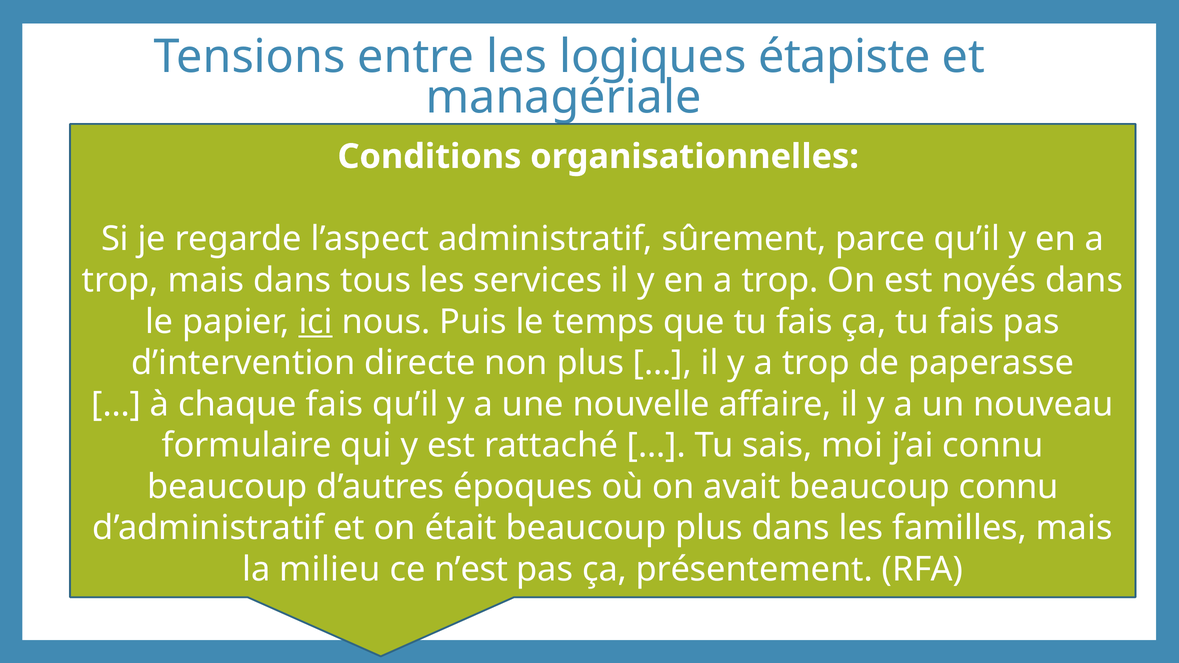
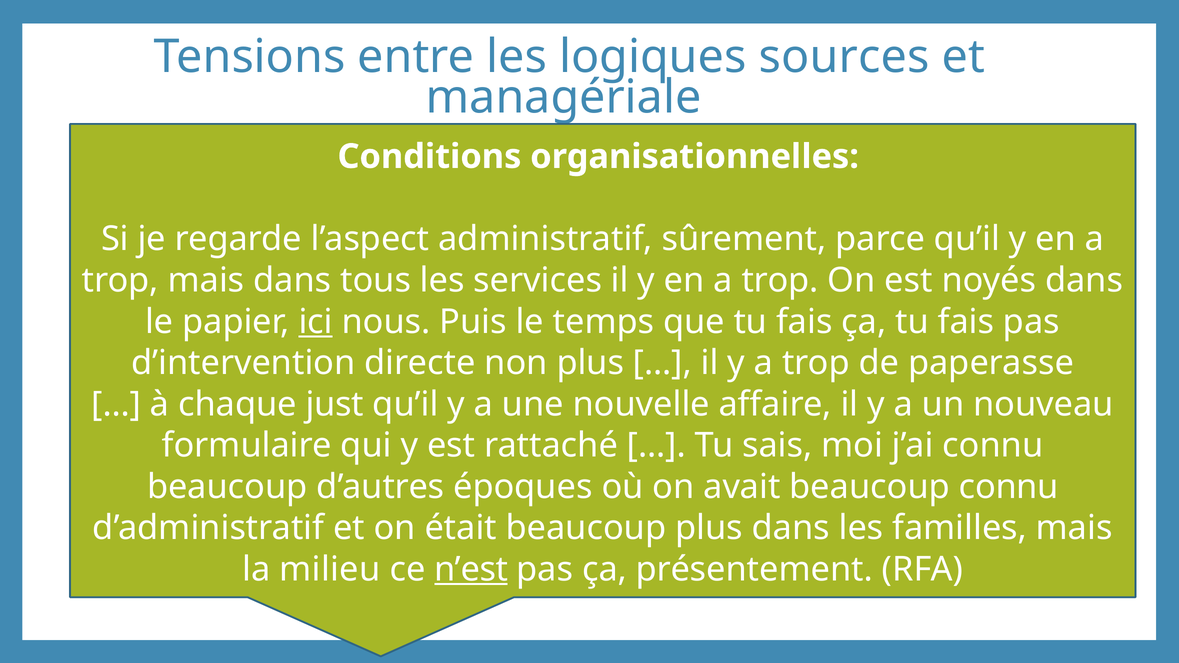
étapiste: étapiste -> sources (844, 57)
chaque fais: fais -> just (335, 404)
n’est underline: none -> present (471, 569)
